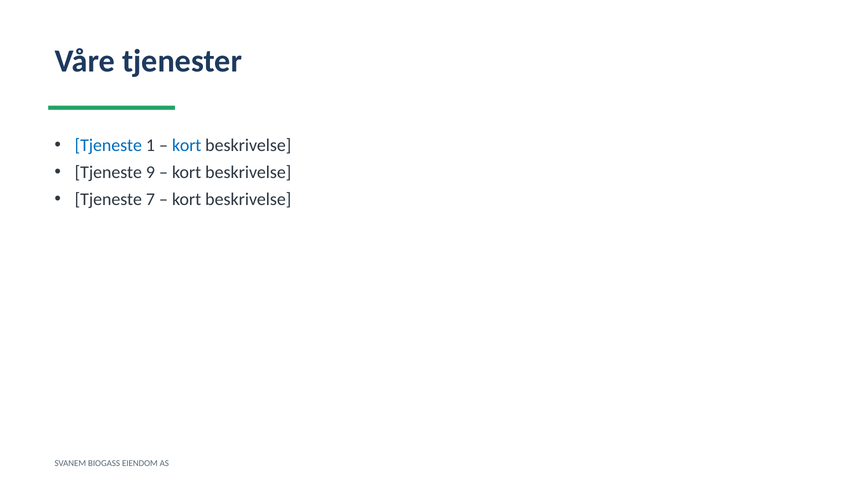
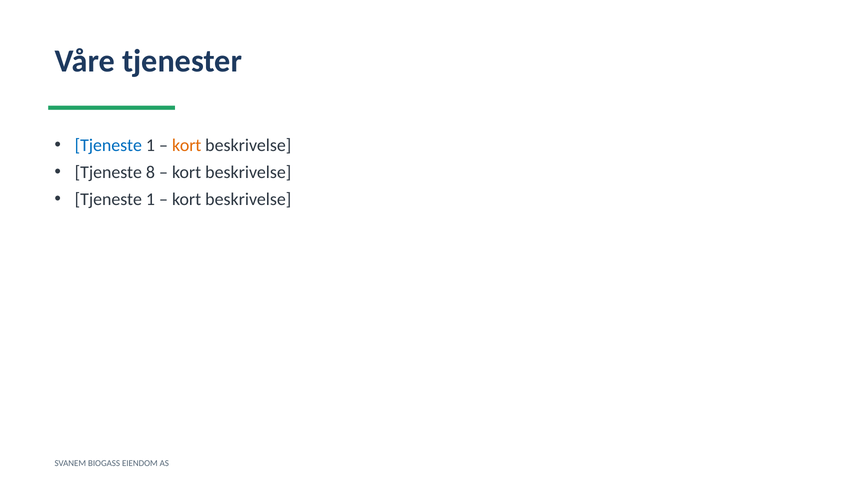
kort colour: blue -> orange (187, 145)
9: 9 -> 8 (150, 172)
7: 7 -> 1 (150, 199)
